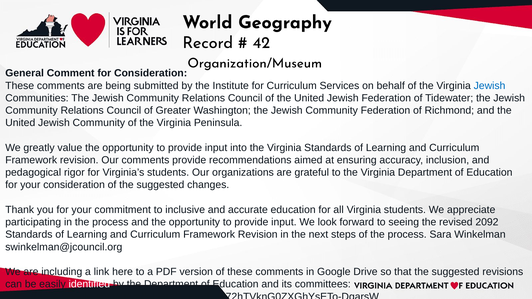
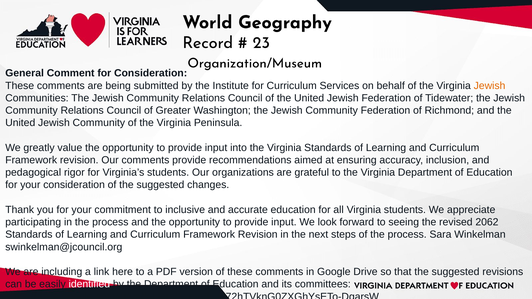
42: 42 -> 23 (261, 43)
Jewish colour: blue -> orange (490, 86)
2092: 2092 -> 2062 (487, 222)
